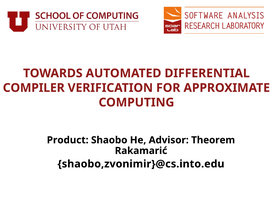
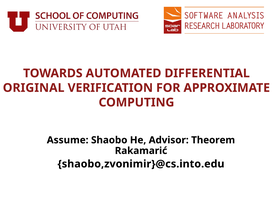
COMPILER: COMPILER -> ORIGINAL (34, 88)
Product: Product -> Assume (68, 140)
